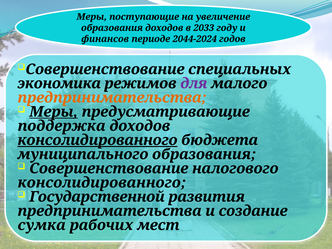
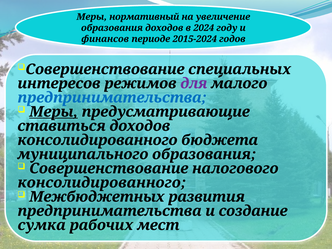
поступающие: поступающие -> нормативный (144, 17)
2033: 2033 -> 2024 (204, 28)
2044-2024: 2044-2024 -> 2015-2024 (195, 39)
экономика: экономика -> интересов (59, 83)
предпринимательства colour: orange -> blue (112, 98)
поддержка: поддержка -> ставиться (62, 126)
консолидированного underline: present -> none (98, 140)
Государственной: Государственной -> Межбюджетных (97, 197)
